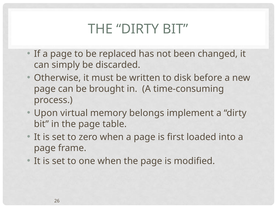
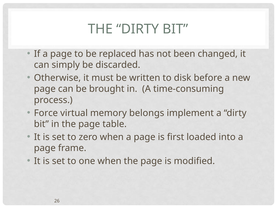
Upon: Upon -> Force (46, 113)
